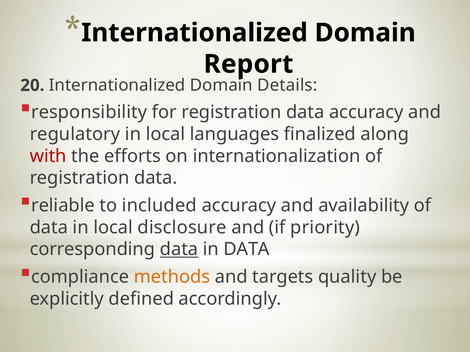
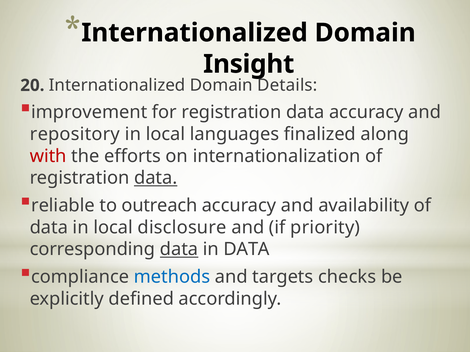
Report: Report -> Insight (249, 64)
responsibility: responsibility -> improvement (89, 112)
regulatory: regulatory -> repository (75, 134)
data underline: none -> present (156, 178)
included: included -> outreach (159, 206)
methods colour: orange -> blue (172, 277)
quality: quality -> checks (347, 277)
